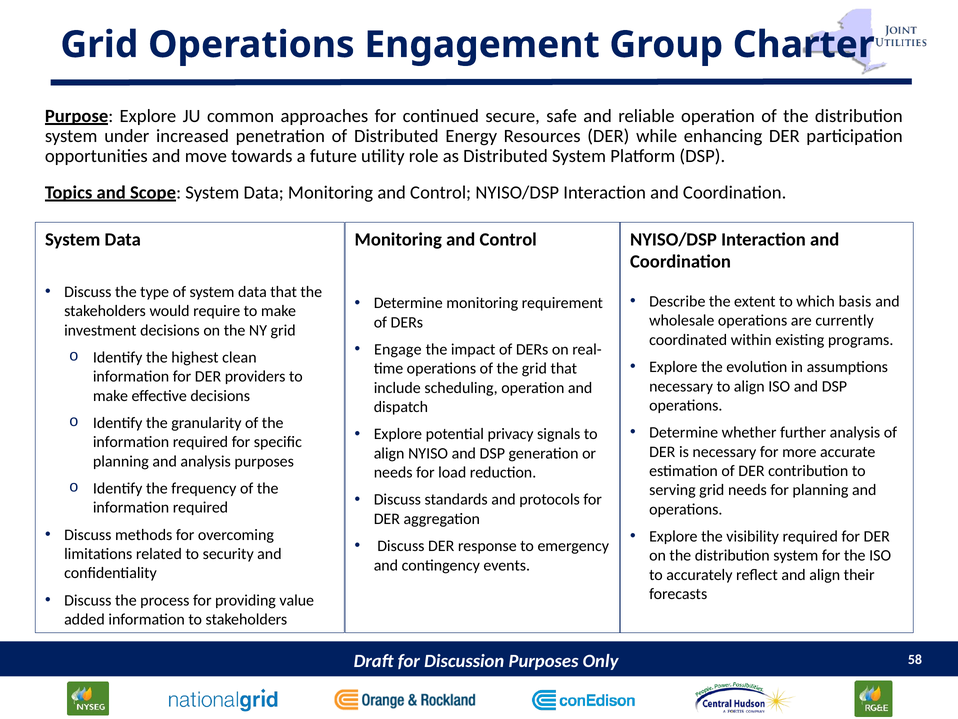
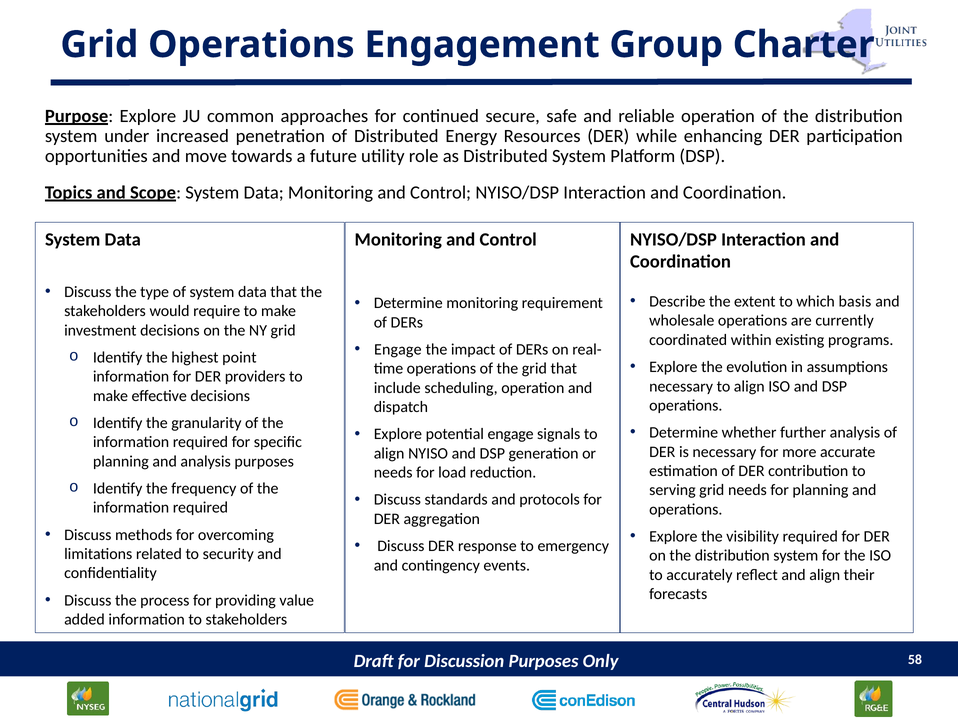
clean: clean -> point (239, 357)
potential privacy: privacy -> engage (511, 434)
